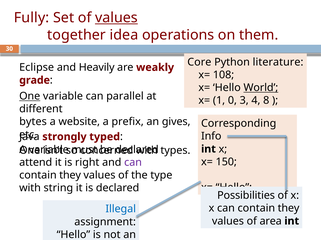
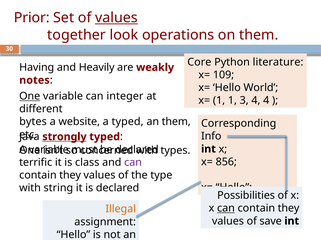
Fully: Fully -> Prior (32, 18)
idea: idea -> look (124, 35)
Eclipse: Eclipse -> Having (37, 68)
108: 108 -> 109 (224, 75)
grade: grade -> notes (34, 80)
World underline: present -> none (261, 88)
parallel: parallel -> integer (125, 96)
1 0: 0 -> 1 (232, 101)
4 8: 8 -> 4 (266, 101)
a prefix: prefix -> typed (128, 122)
an gives: gives -> them (176, 122)
strongly underline: none -> present (64, 137)
150: 150 -> 856 (226, 162)
attend: attend -> terrific (36, 163)
right: right -> class (87, 163)
can underline: none -> present (226, 209)
Illegal colour: blue -> orange (121, 210)
area: area -> save (271, 222)
